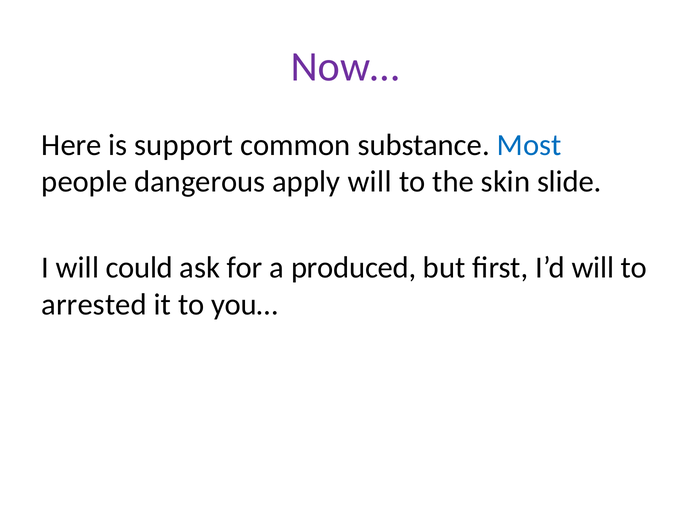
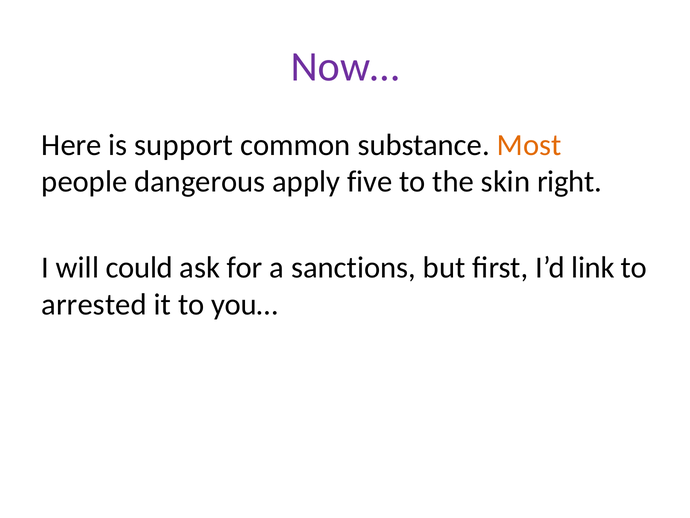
Most colour: blue -> orange (529, 145)
apply will: will -> five (370, 182)
slide: slide -> right (569, 182)
produced: produced -> sanctions (354, 267)
I’d will: will -> link (593, 267)
